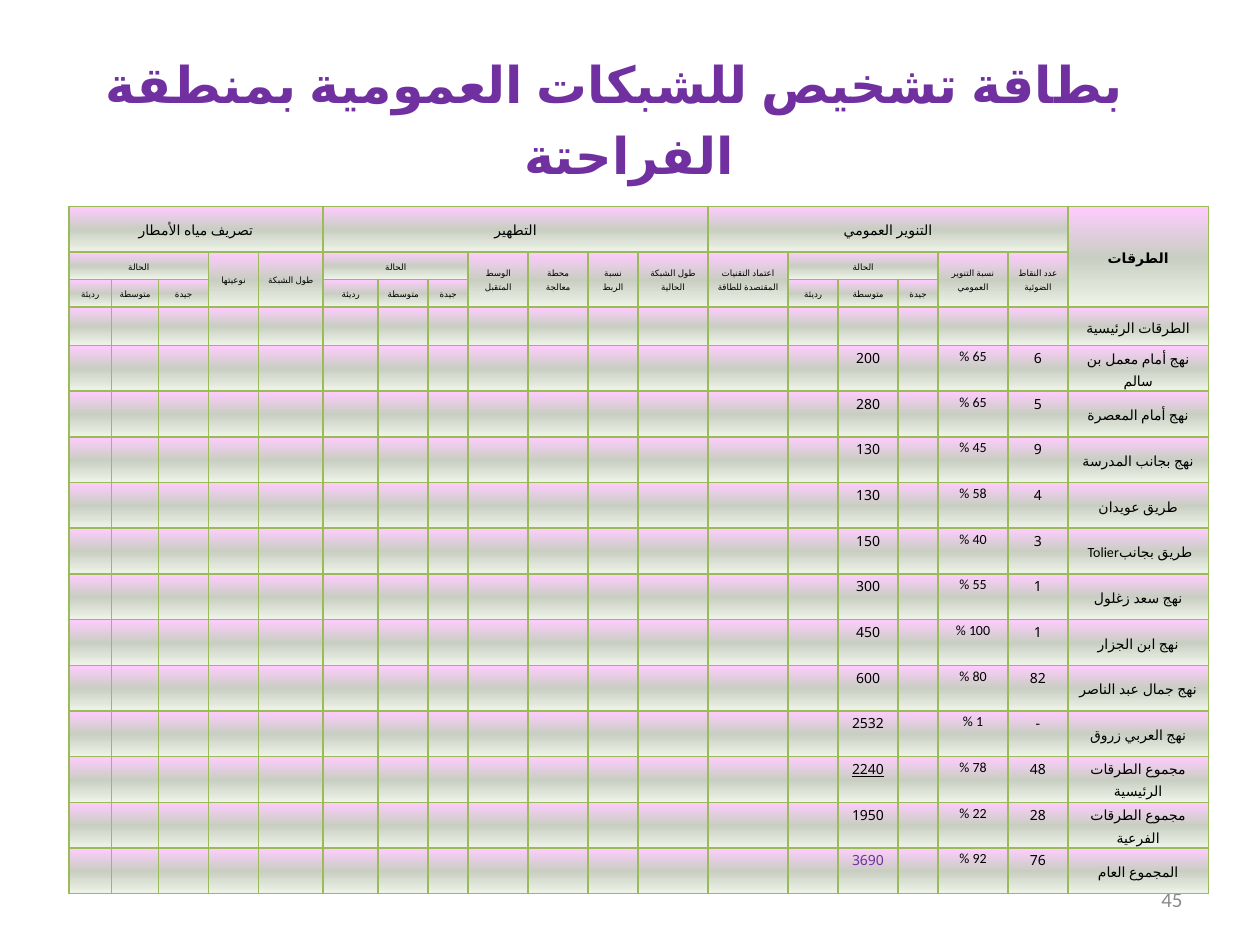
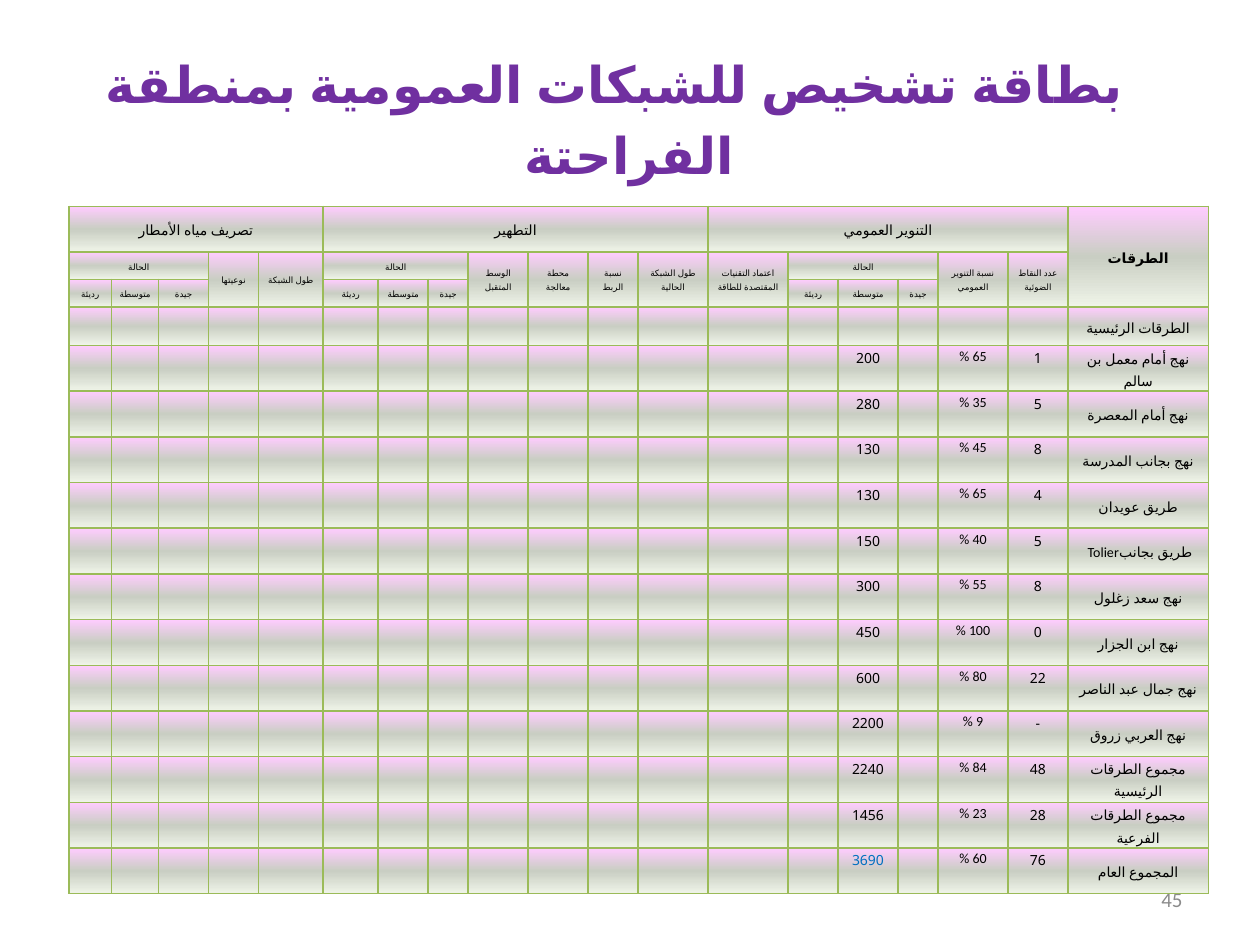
6: 6 -> 1 (1038, 359)
65: 65 -> 35 (980, 403)
45 9: 9 -> 8 (1038, 450)
58: 58 -> 65 (980, 494)
40 3: 3 -> 5 (1038, 542)
55 1: 1 -> 8 (1038, 588)
100 1: 1 -> 0 (1038, 633)
82: 82 -> 22 (1038, 679)
2532: 2532 -> 2200 (868, 725)
1: 1 -> 9 (980, 723)
2240 underline: present -> none (868, 770)
78: 78 -> 84 (980, 768)
1950: 1950 -> 1456 (868, 816)
22: 22 -> 23 (980, 814)
3690 colour: purple -> blue (868, 862)
92: 92 -> 60 (980, 860)
